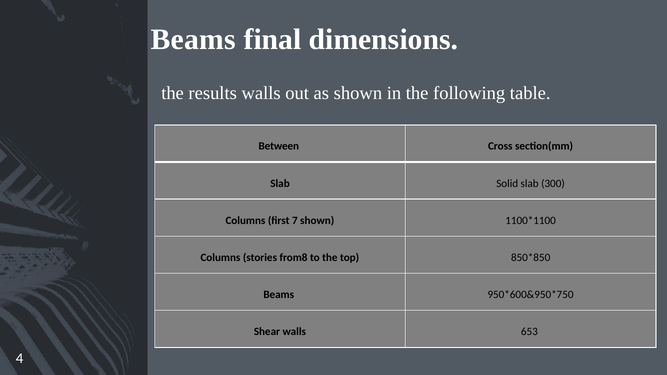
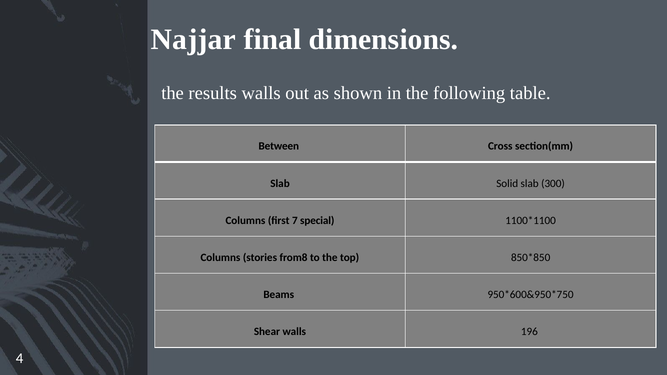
Beams: Beams -> Najjar (193, 39)
7 shown: shown -> special (317, 221)
653: 653 -> 196 (529, 332)
